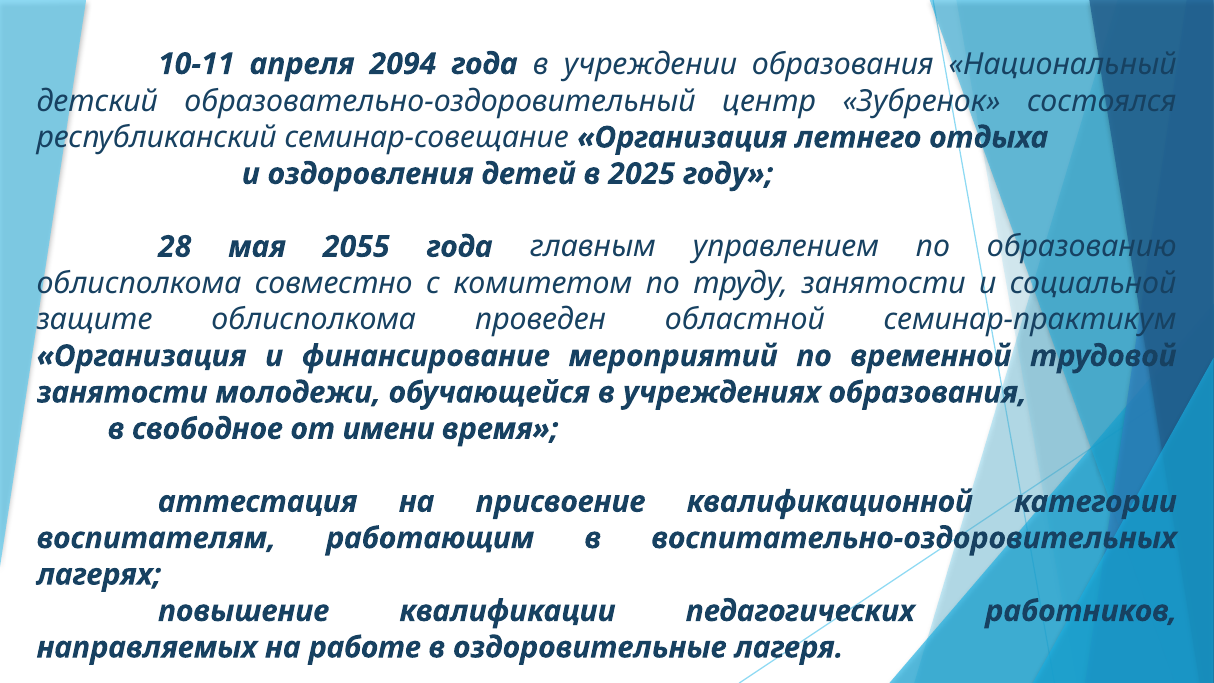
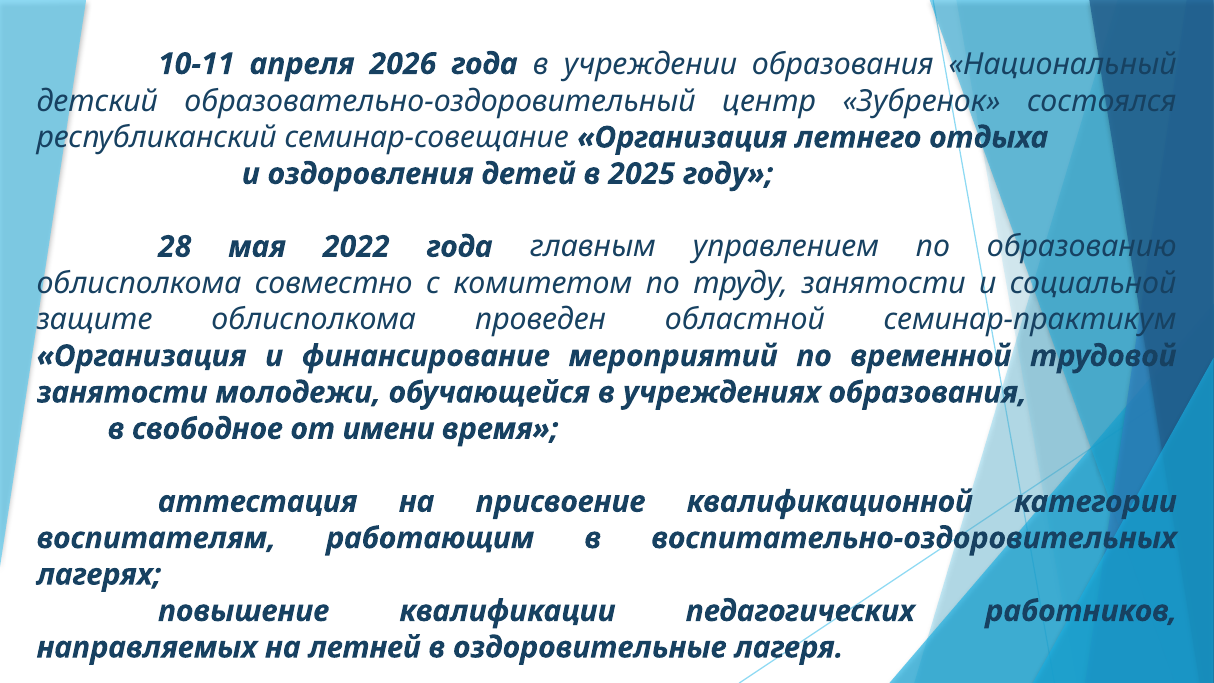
2094: 2094 -> 2026 (403, 64)
2055: 2055 -> 2022 (356, 247)
работе: работе -> летней (365, 647)
